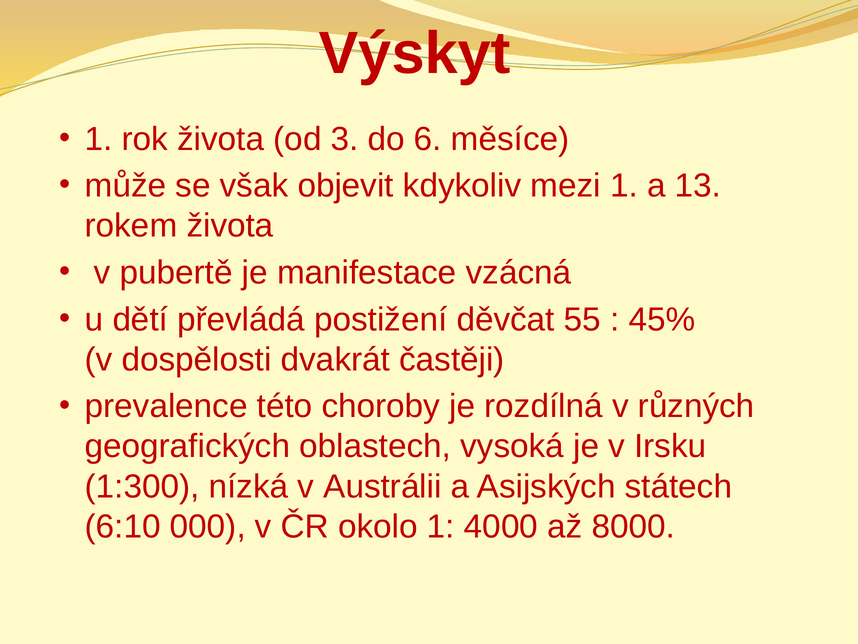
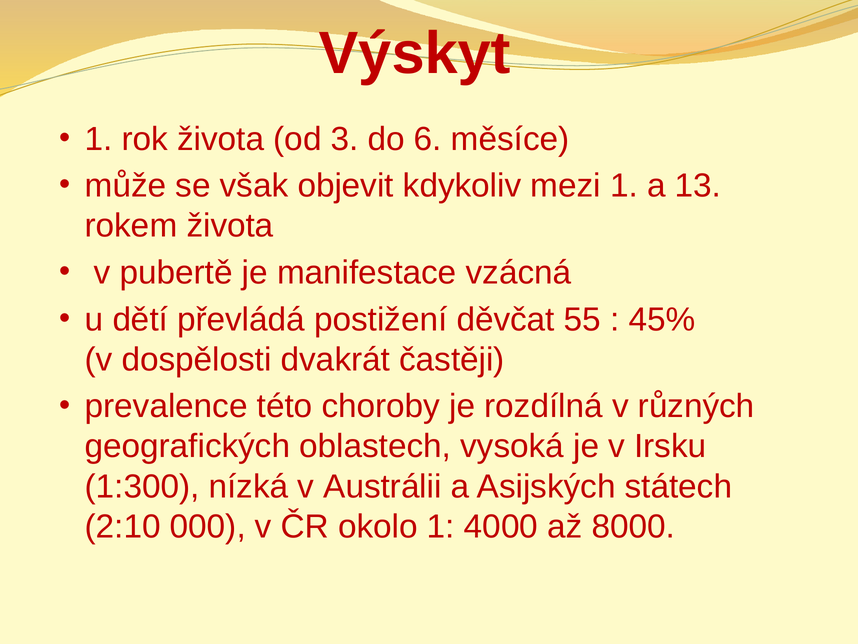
6:10: 6:10 -> 2:10 (123, 526)
